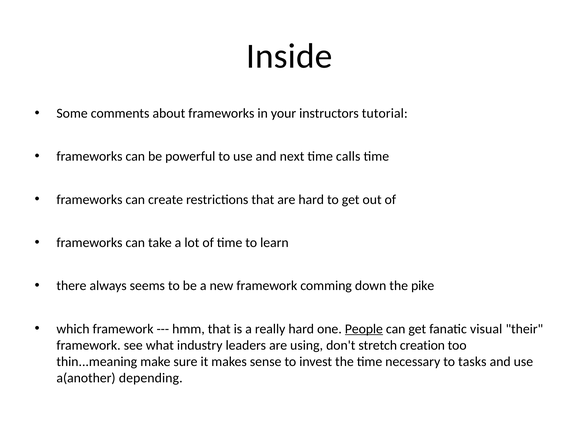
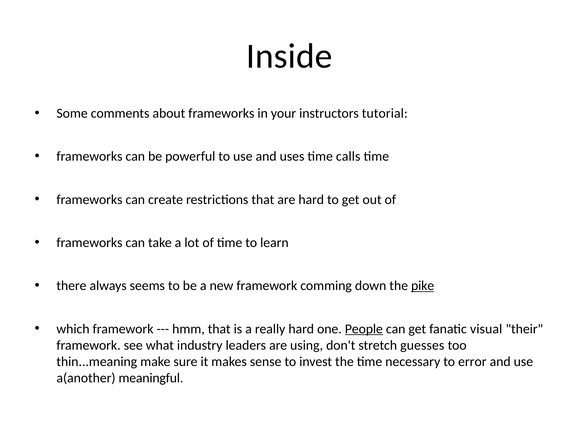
next: next -> uses (292, 157)
pike underline: none -> present (423, 286)
creation: creation -> guesses (422, 345)
tasks: tasks -> error (472, 362)
depending: depending -> meaningful (151, 378)
